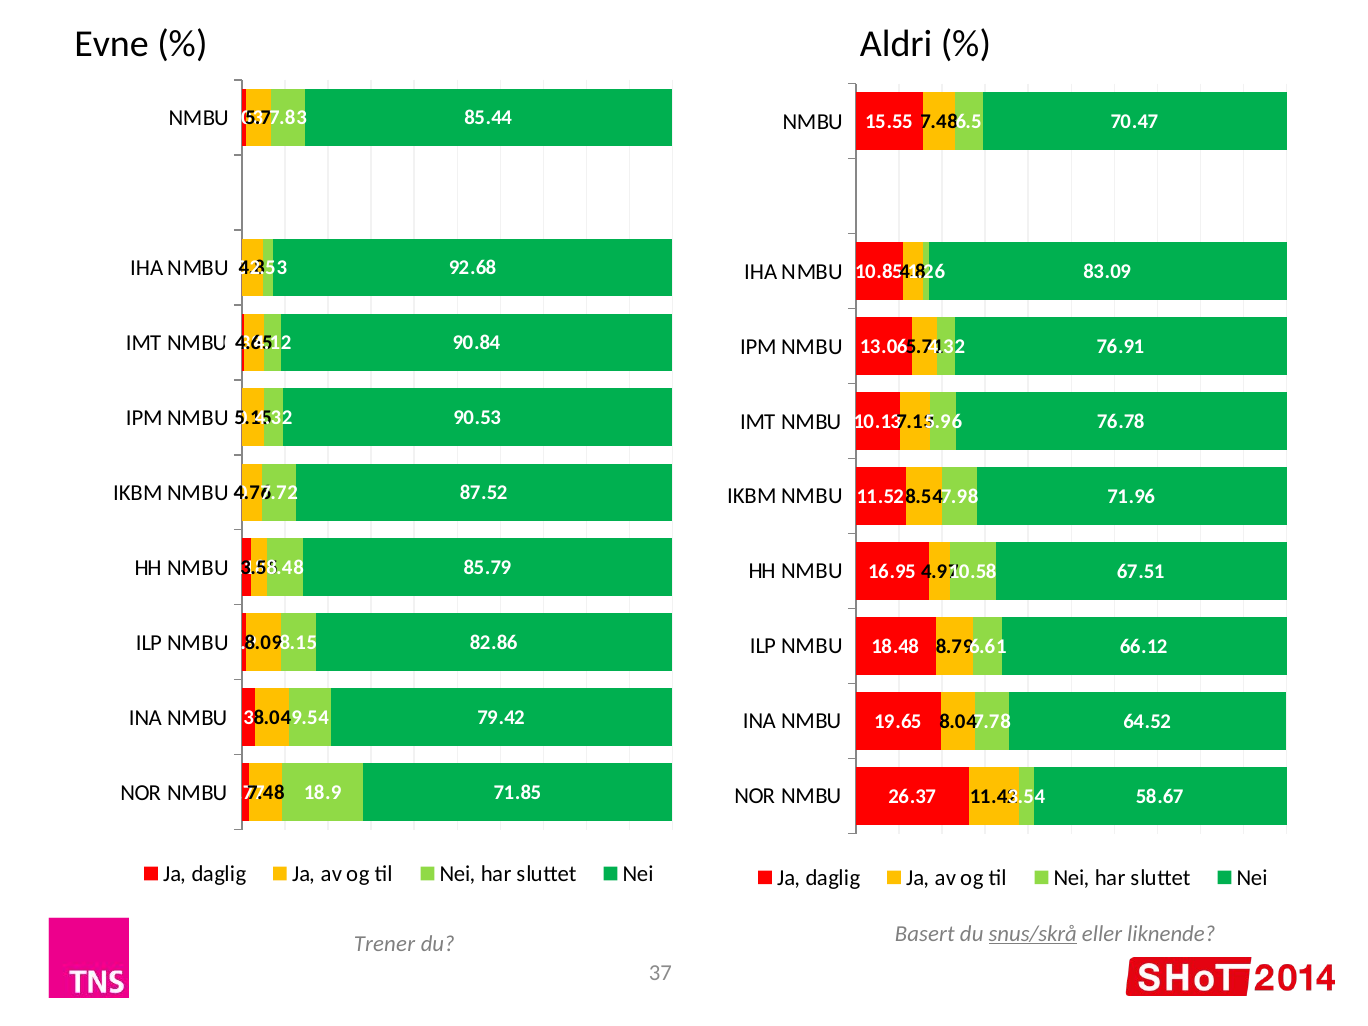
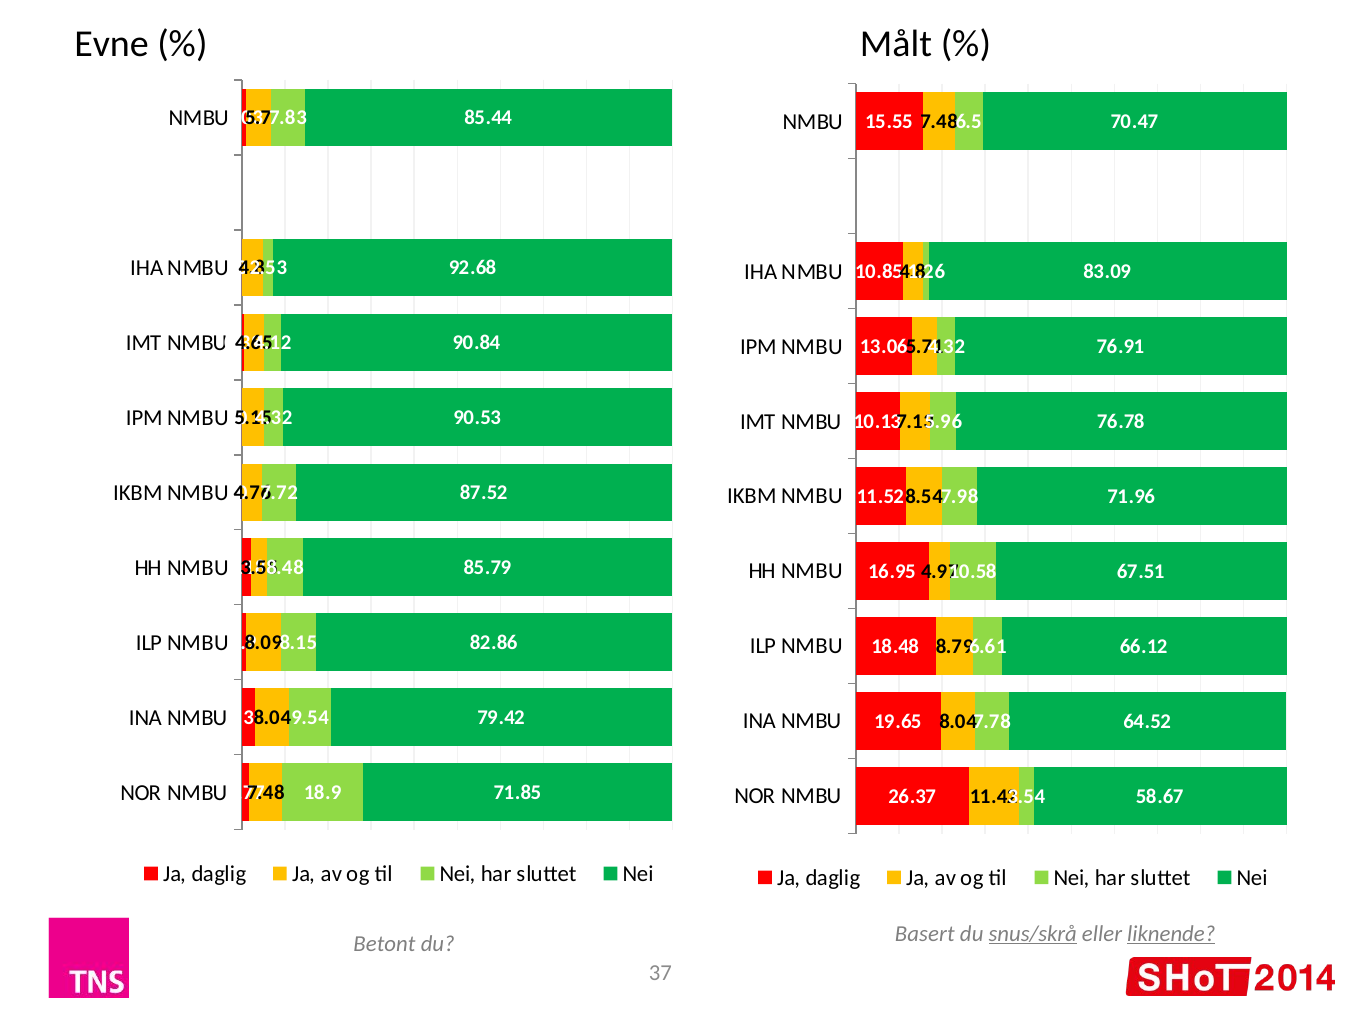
Aldri: Aldri -> Målt (896, 44)
Trener: Trener -> Betont (384, 944)
liknende underline: none -> present (1171, 934)
